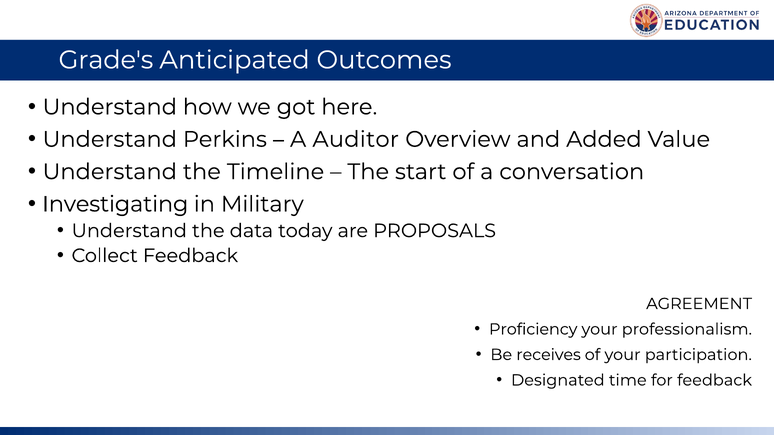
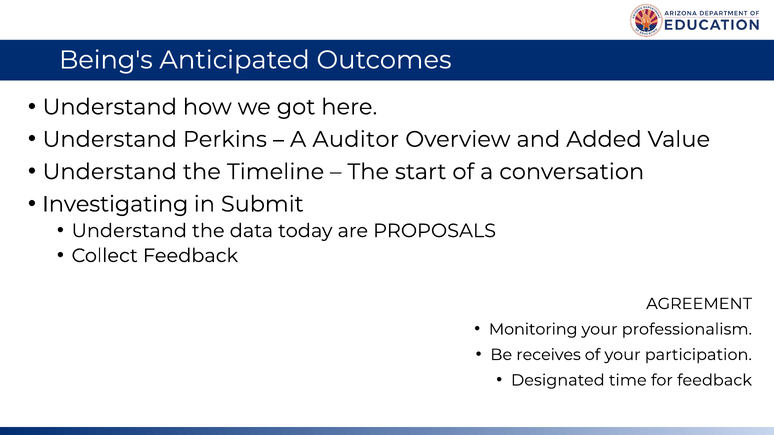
Grade's: Grade's -> Being's (106, 60)
Military: Military -> Submit (262, 204)
Proficiency: Proficiency -> Monitoring (533, 330)
